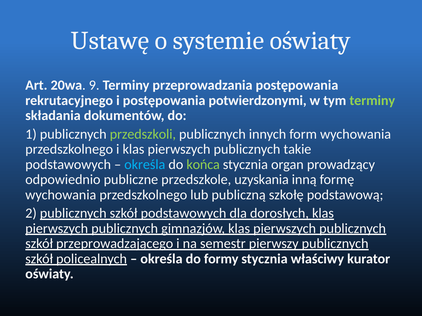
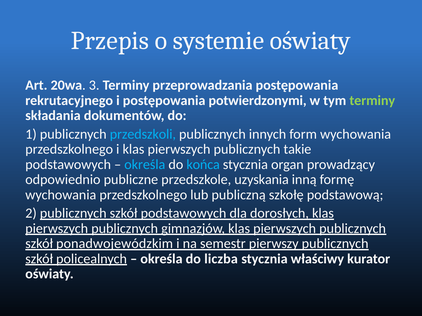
Ustawę: Ustawę -> Przepis (110, 41)
9: 9 -> 3 (94, 85)
przedszkoli colour: light green -> light blue (143, 134)
końca colour: light green -> light blue (203, 165)
przeprowadzającego: przeprowadzającego -> ponadwojewódzkim (115, 244)
formy: formy -> liczba (221, 259)
